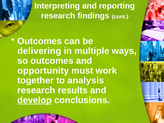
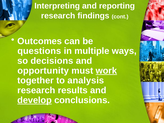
delivering: delivering -> questions (39, 51)
so outcomes: outcomes -> decisions (52, 61)
work underline: none -> present (106, 71)
